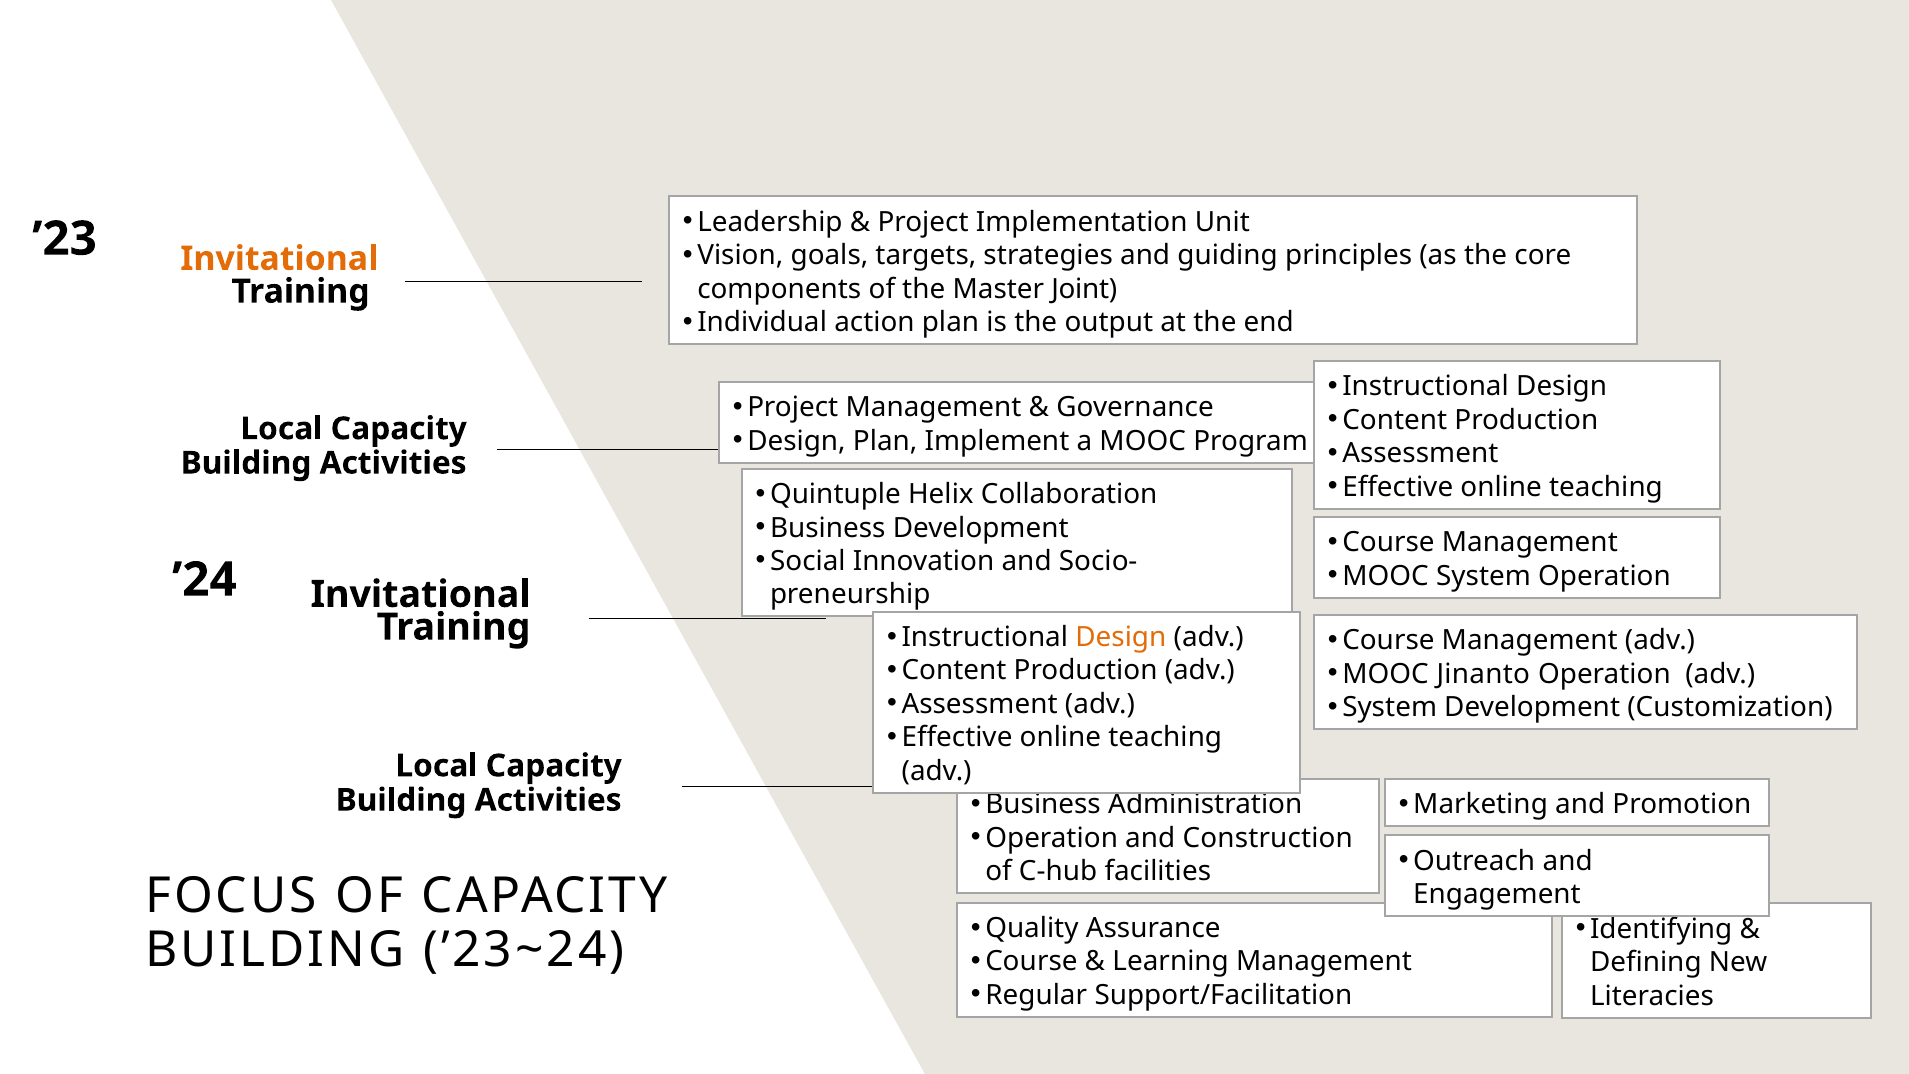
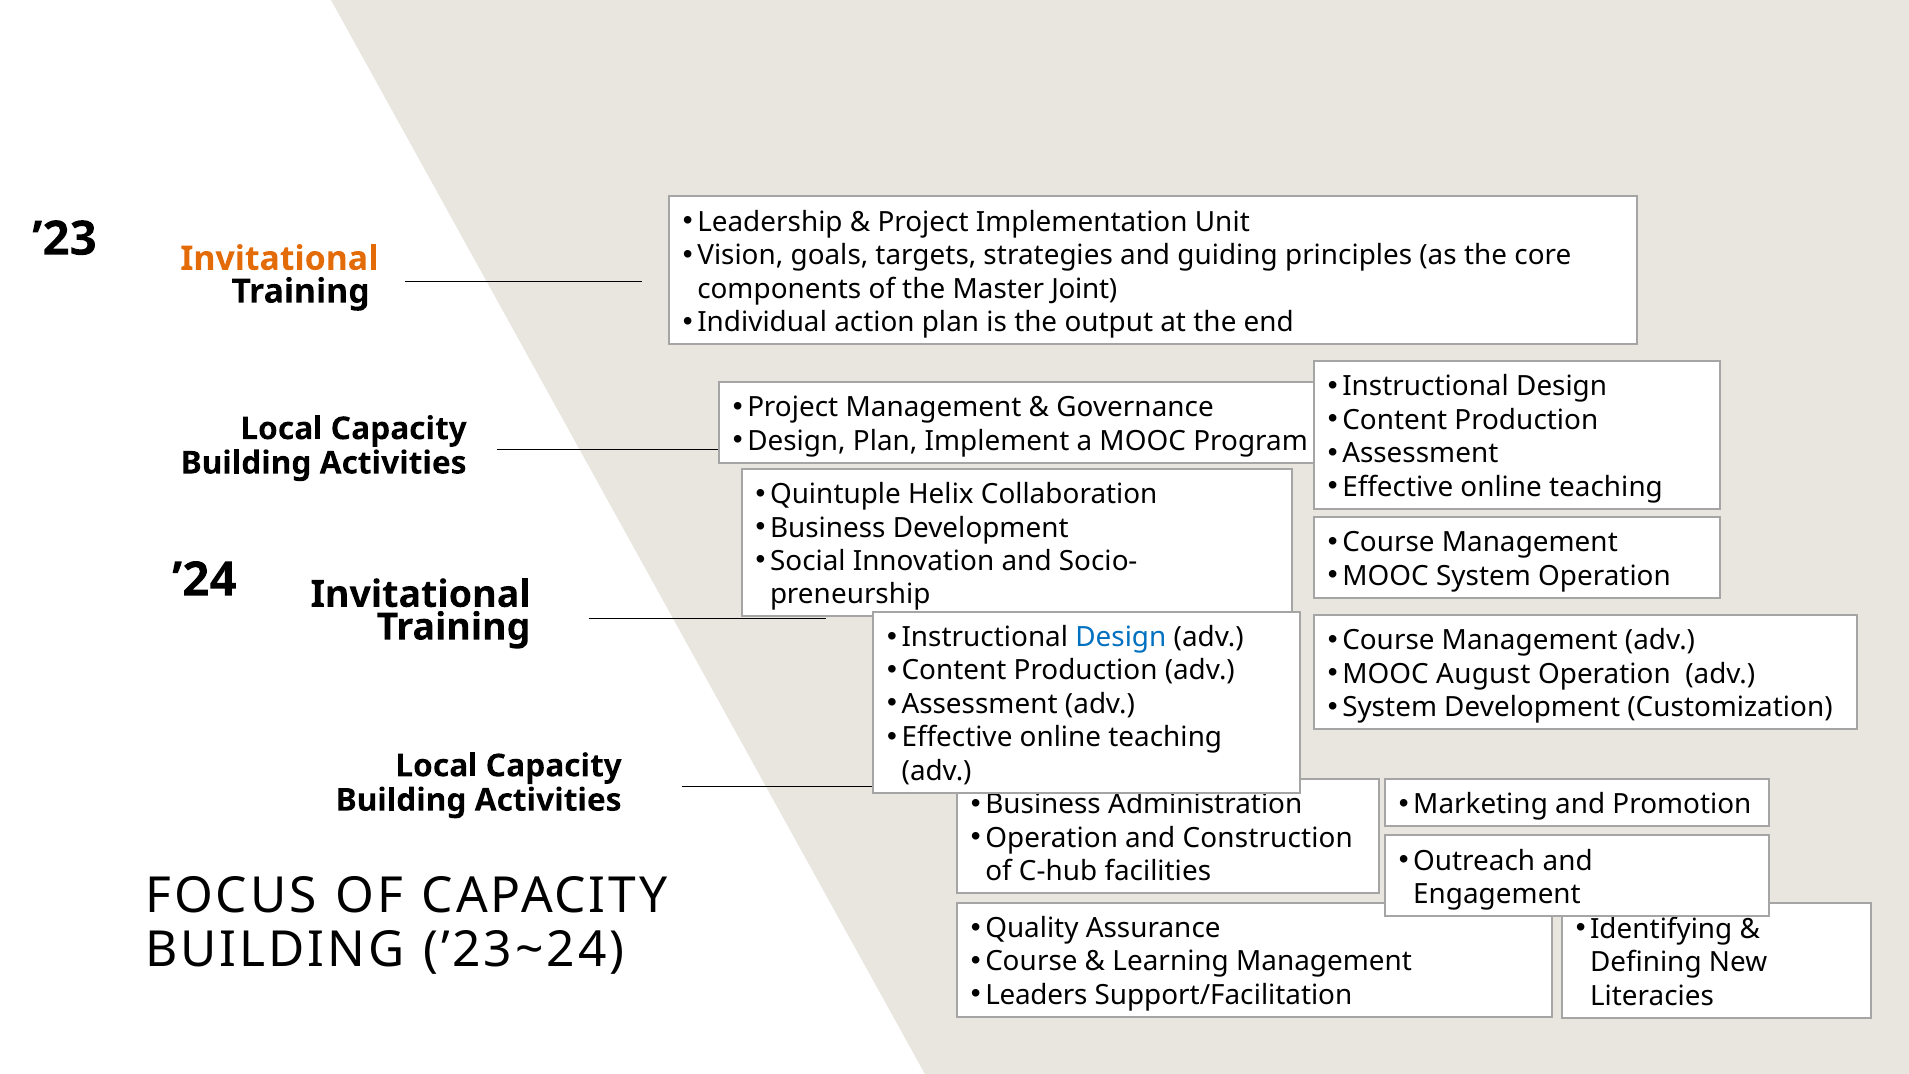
Design colour: orange -> blue (1121, 637)
Jinanto: Jinanto -> August (1483, 674)
Regular: Regular -> Leaders (1036, 995)
